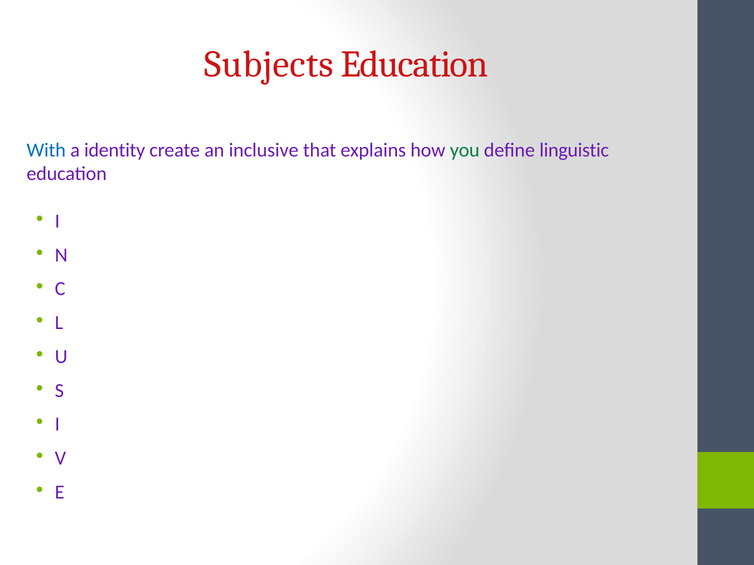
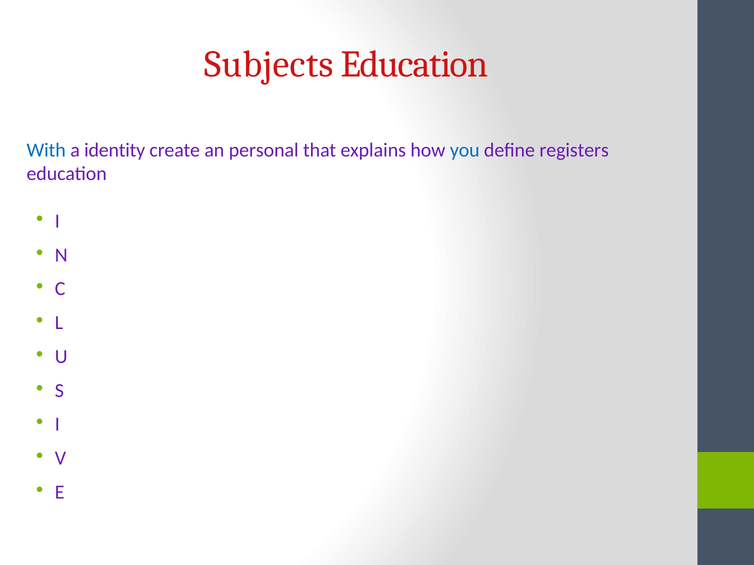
inclusive: inclusive -> personal (264, 150)
you colour: green -> blue (465, 150)
linguistic: linguistic -> registers (574, 150)
